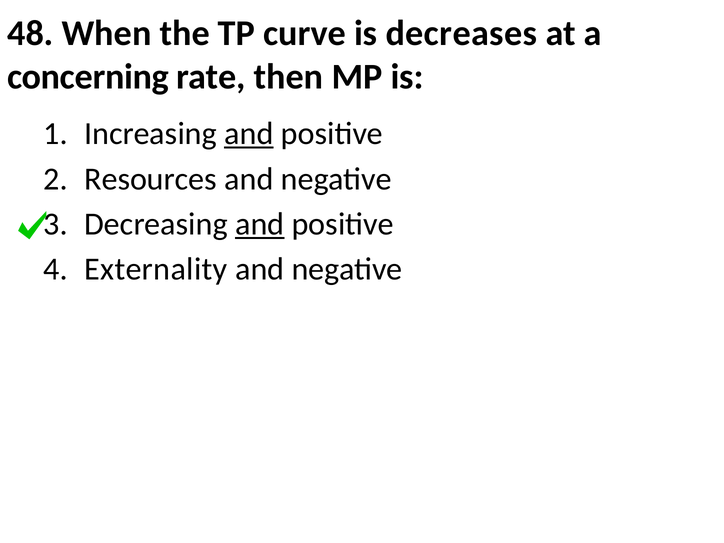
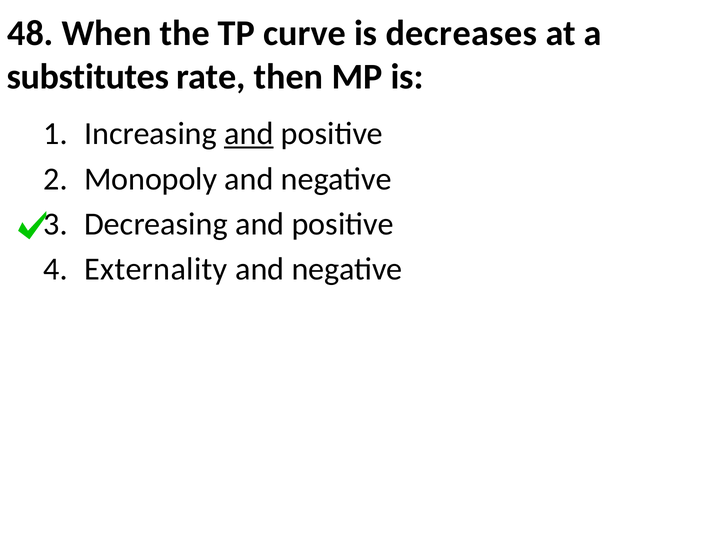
concerning: concerning -> substitutes (88, 77)
Resources: Resources -> Monopoly (151, 179)
and underline: present -> none (260, 224)
